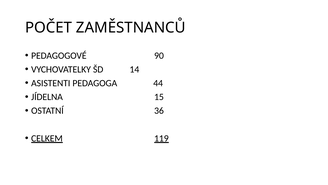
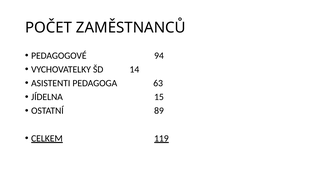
90: 90 -> 94 (159, 55)
44: 44 -> 63 (158, 83)
36: 36 -> 89 (159, 110)
